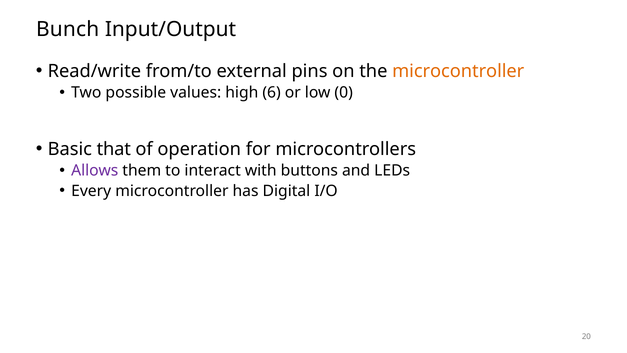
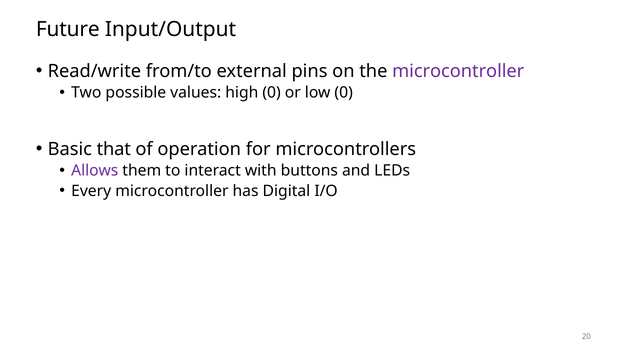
Bunch: Bunch -> Future (68, 29)
microcontroller colour: orange -> purple (458, 71)
high 6: 6 -> 0 (272, 93)
